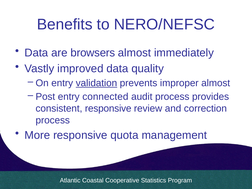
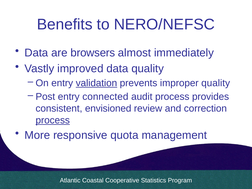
improper almost: almost -> quality (216, 83)
consistent responsive: responsive -> envisioned (108, 109)
process underline: none -> present (53, 120)
